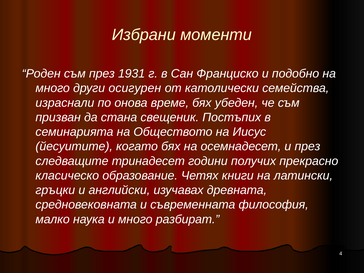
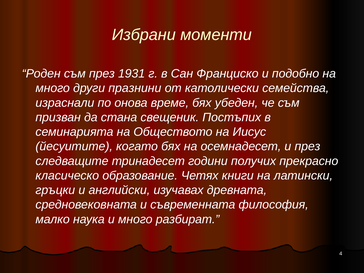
осигурен: осигурен -> празнини (135, 88)
